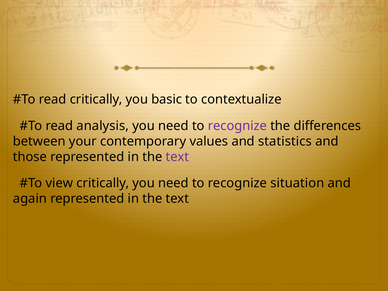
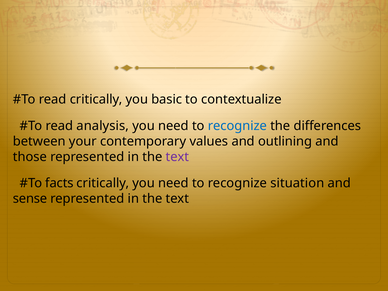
recognize colour: purple -> blue (237, 126)
statistics: statistics -> outlining (285, 141)
view: view -> facts (59, 183)
again: again -> sense (30, 199)
